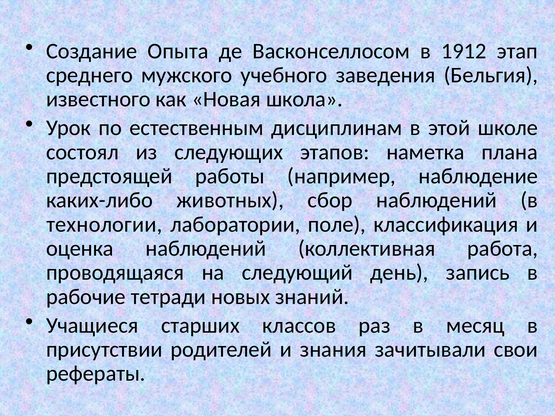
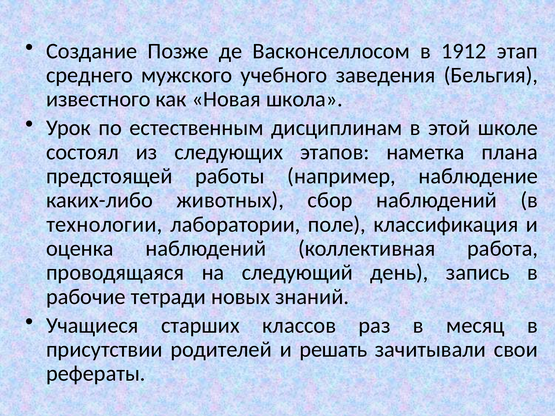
Опыта: Опыта -> Позже (178, 51)
знания: знания -> решать (333, 350)
